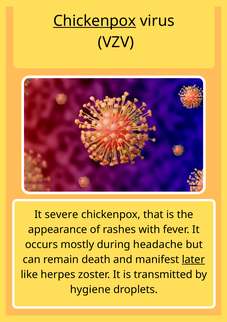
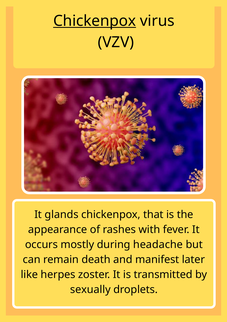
severe: severe -> glands (62, 214)
later underline: present -> none (193, 259)
hygiene: hygiene -> sexually (90, 289)
